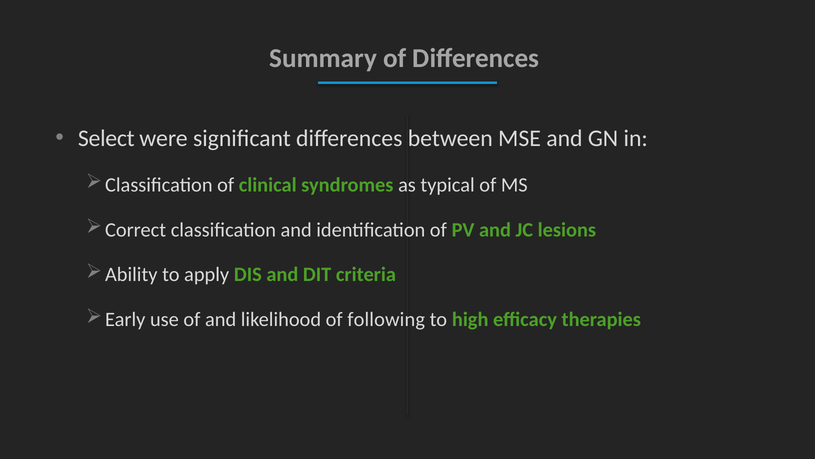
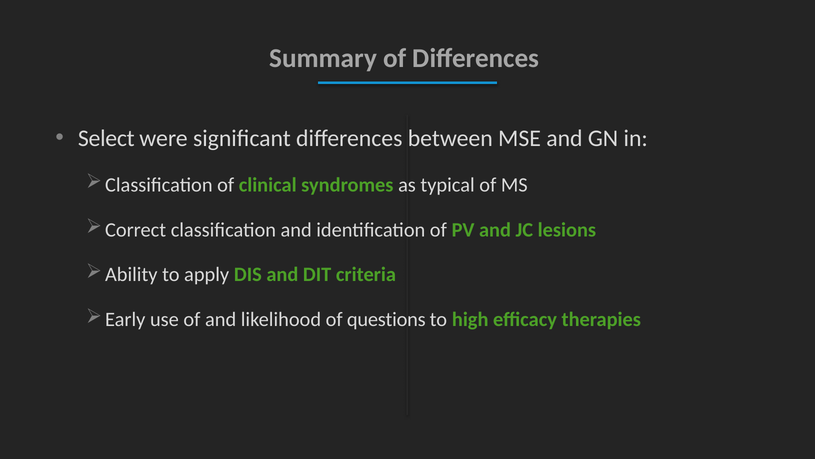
following: following -> questions (386, 319)
